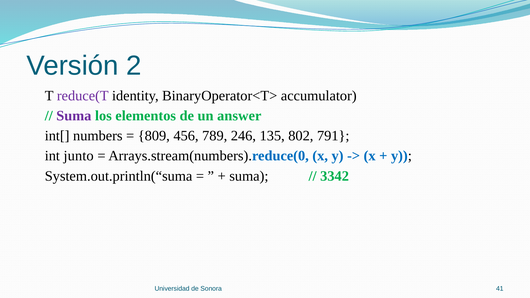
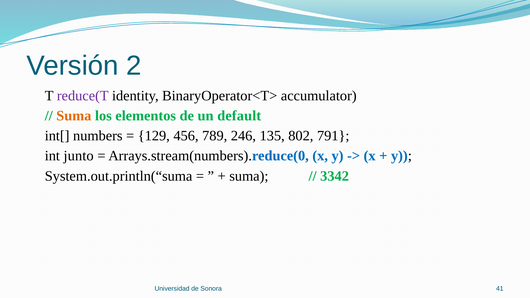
Suma colour: purple -> orange (74, 116)
answer: answer -> default (239, 116)
809: 809 -> 129 (154, 136)
